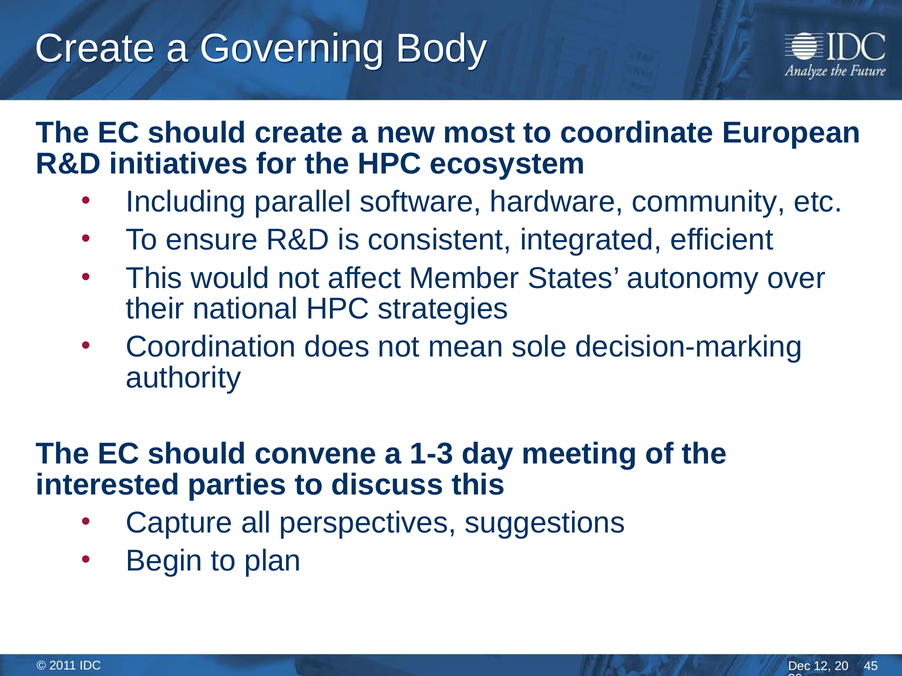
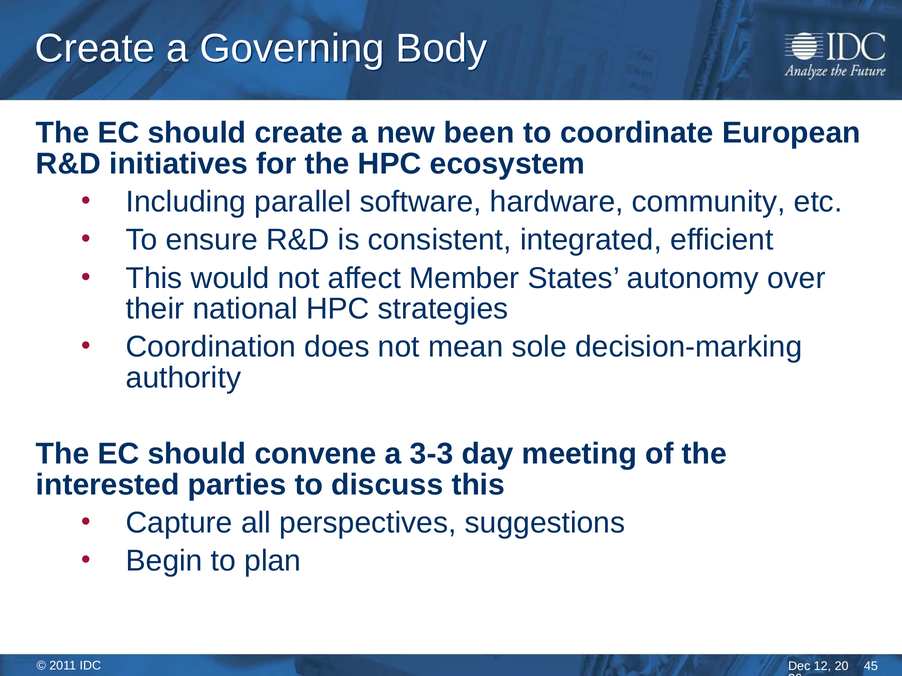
most: most -> been (479, 133)
1-3: 1-3 -> 3-3 (432, 454)
